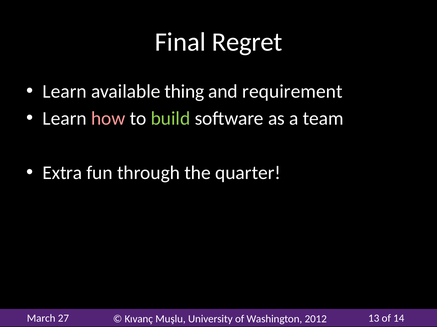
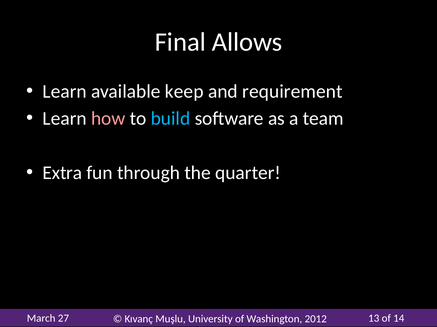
Regret: Regret -> Allows (247, 42)
thing: thing -> keep (184, 92)
build colour: light green -> light blue (171, 119)
